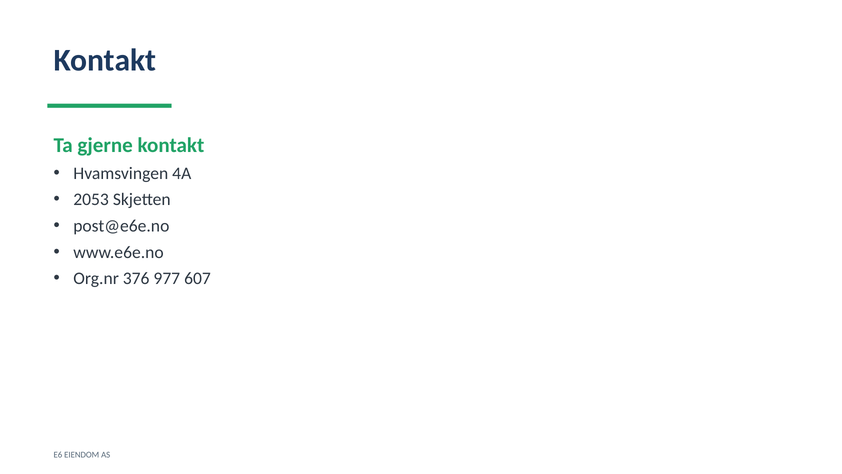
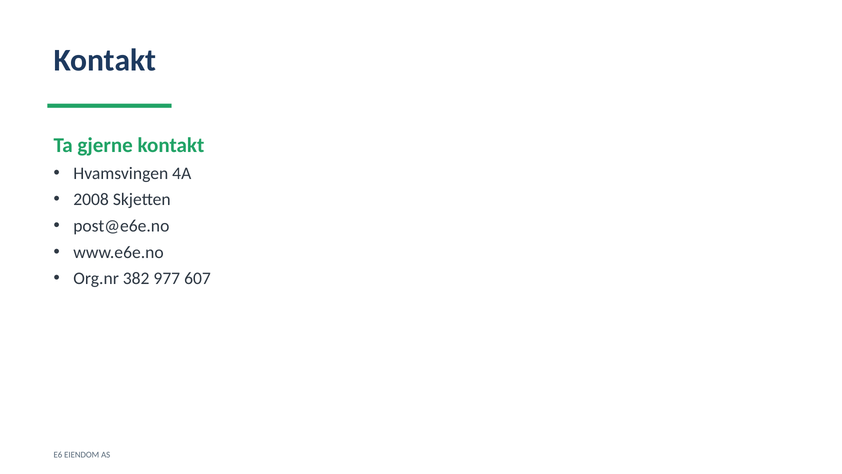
2053: 2053 -> 2008 (91, 199)
376: 376 -> 382 (136, 278)
